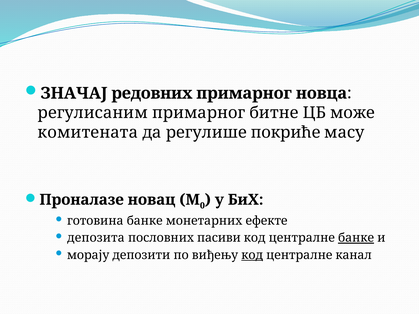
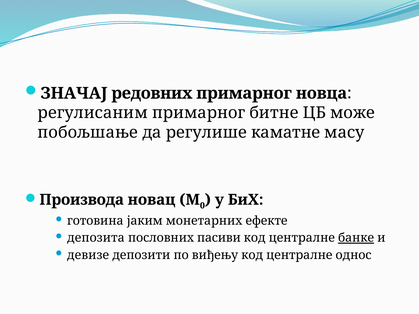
комитената: комитената -> побољшање (88, 132)
покриће: покриће -> каматне (286, 132)
Проналазе: Проналазе -> Производа (82, 200)
готовина банке: банке -> јаким (145, 221)
морају: морају -> девизе (88, 255)
код underline: present -> none (252, 255)
канал: канал -> однос (354, 255)
